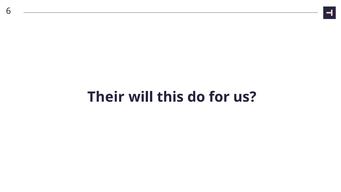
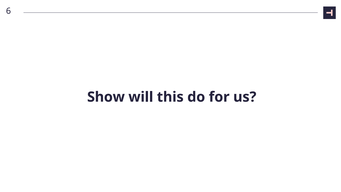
Their: Their -> Show (106, 97)
